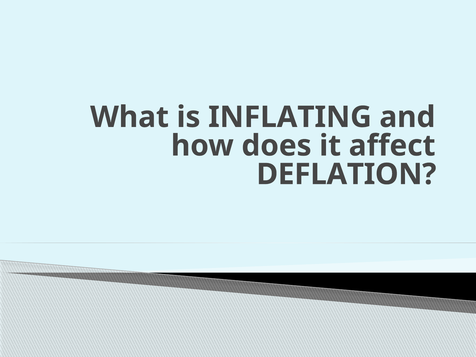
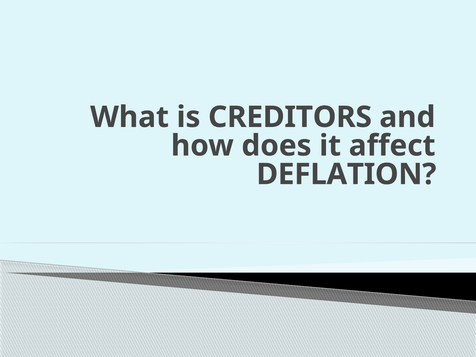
INFLATING: INFLATING -> CREDITORS (290, 117)
